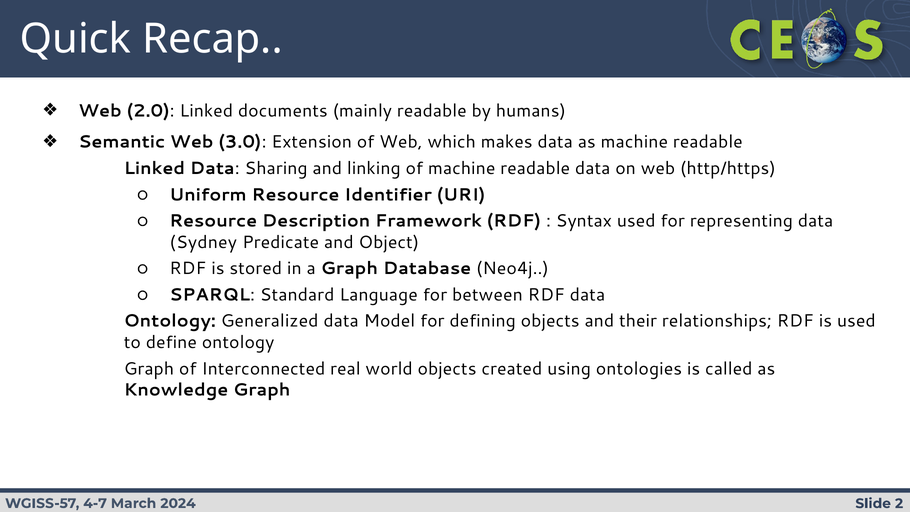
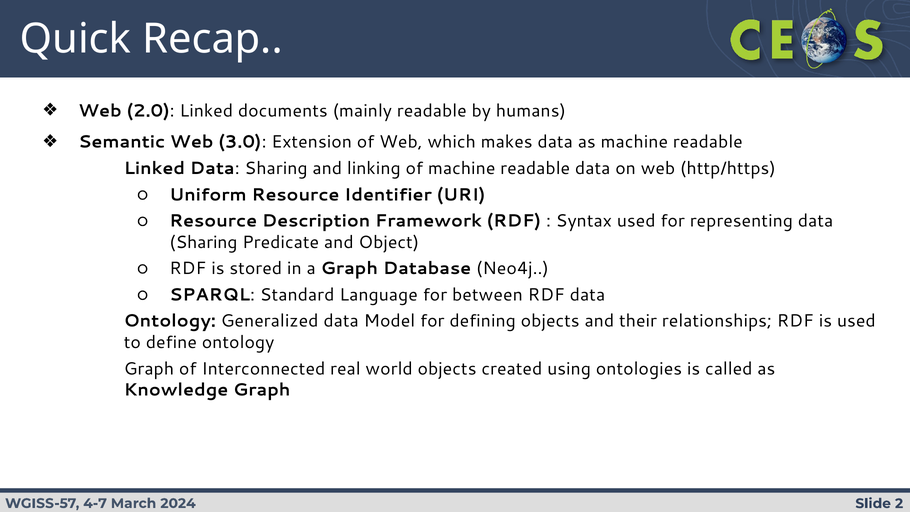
Sydney: Sydney -> Sharing (203, 242)
